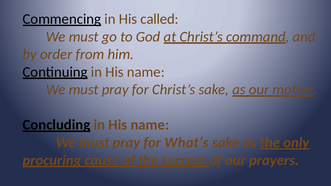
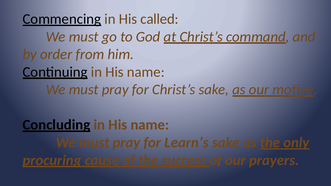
What’s: What’s -> Learn’s (187, 143)
